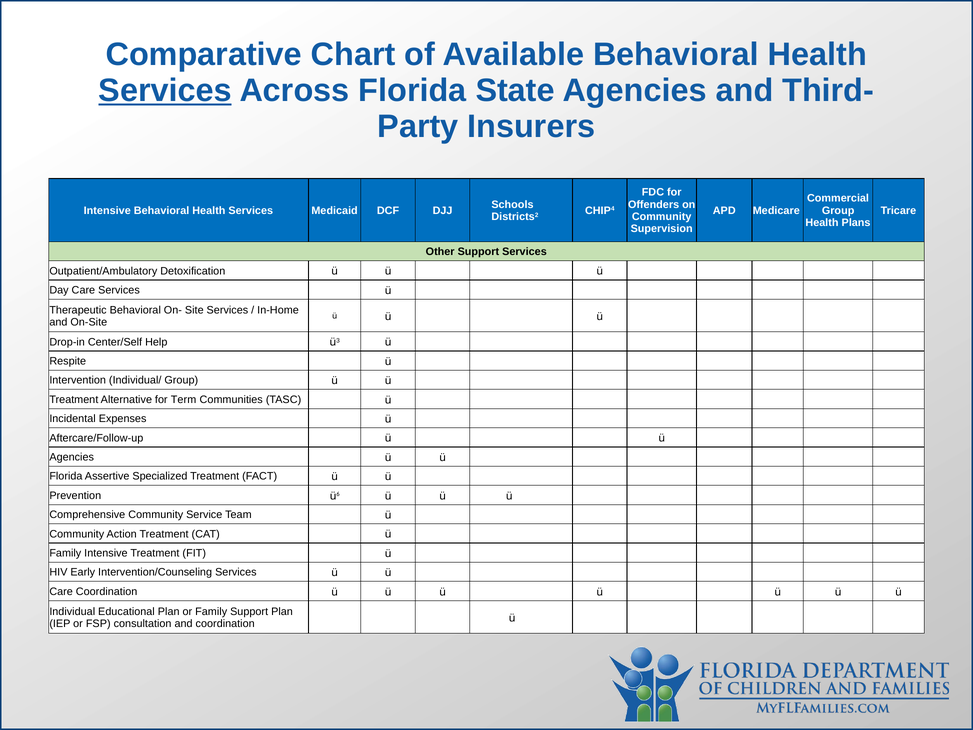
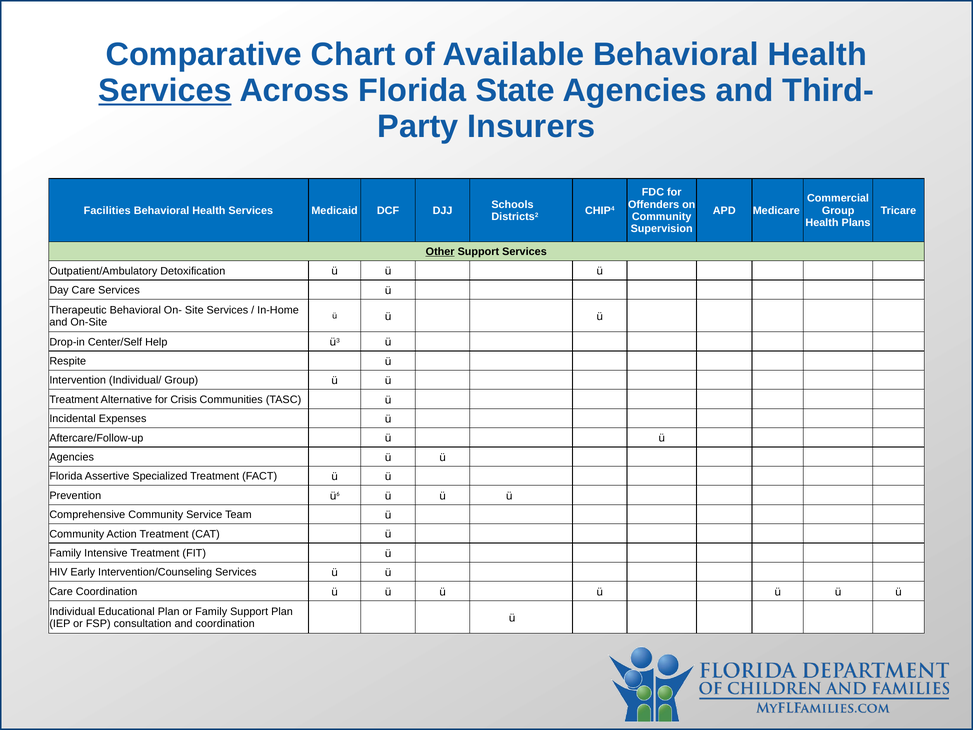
Intensive: Intensive -> Facilities (107, 211)
Other underline: none -> present (440, 252)
Term: Term -> Crisis (184, 399)
